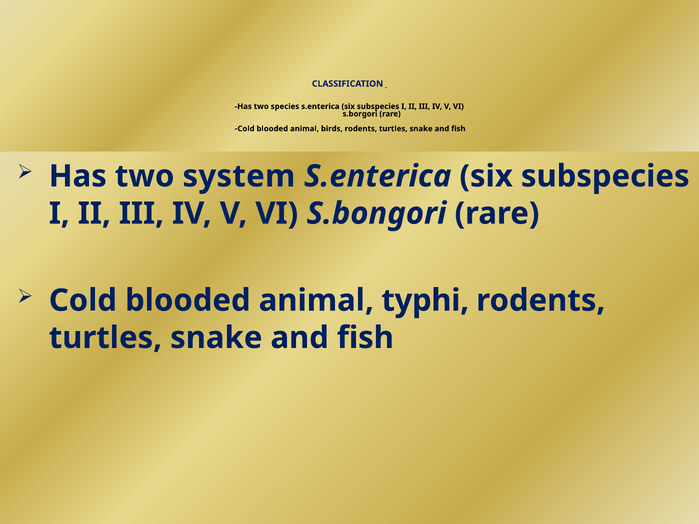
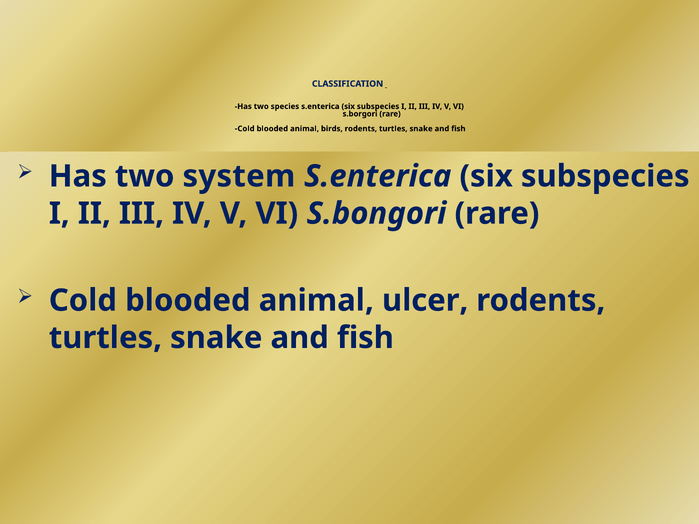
typhi: typhi -> ulcer (425, 301)
